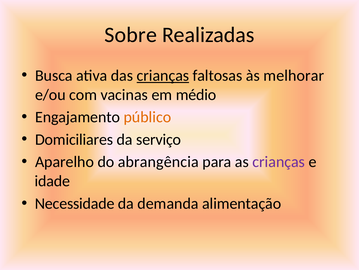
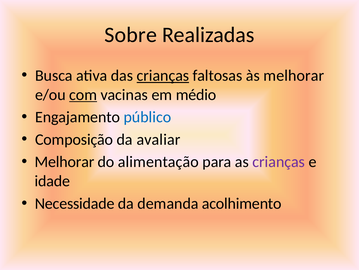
com underline: none -> present (83, 94)
público colour: orange -> blue (147, 117)
Domiciliares: Domiciliares -> Composição (74, 139)
serviço: serviço -> avaliar (159, 139)
Aparelho: Aparelho -> Melhorar (65, 161)
abrangência: abrangência -> alimentação (158, 161)
alimentação: alimentação -> acolhimento (242, 203)
